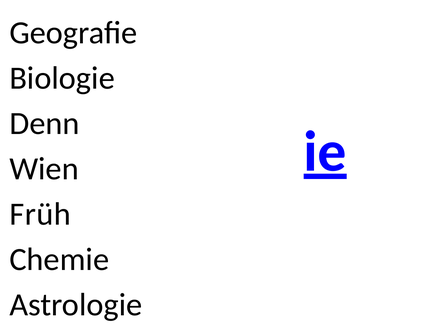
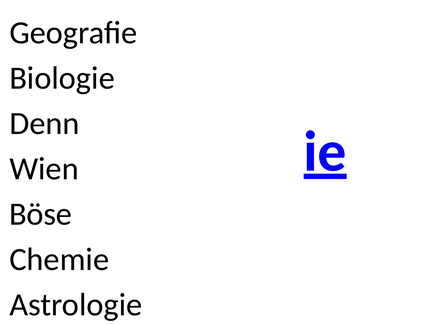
Früh: Früh -> Böse (41, 214)
